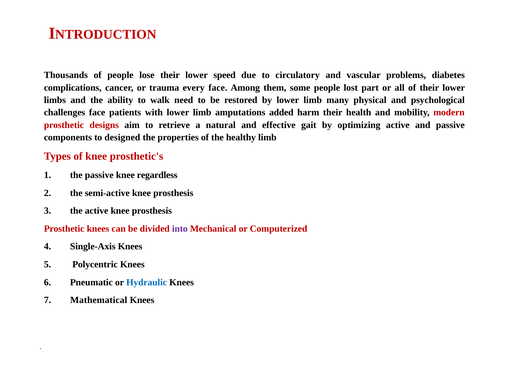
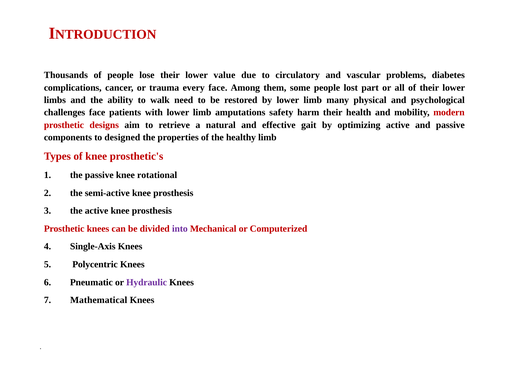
speed: speed -> value (224, 75)
added: added -> safety (281, 113)
regardless: regardless -> rotational (157, 175)
Hydraulic colour: blue -> purple (147, 283)
